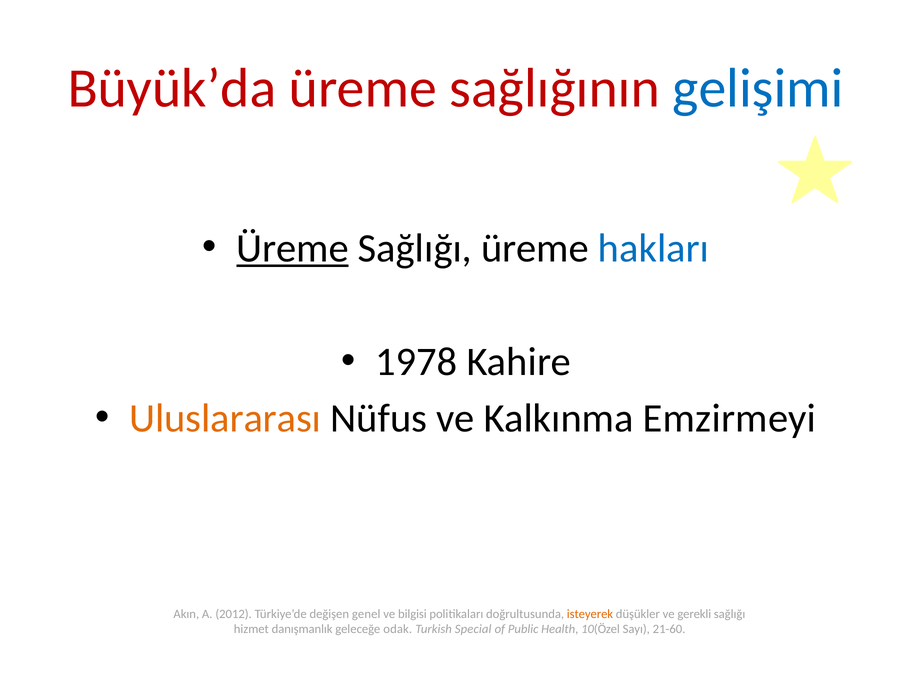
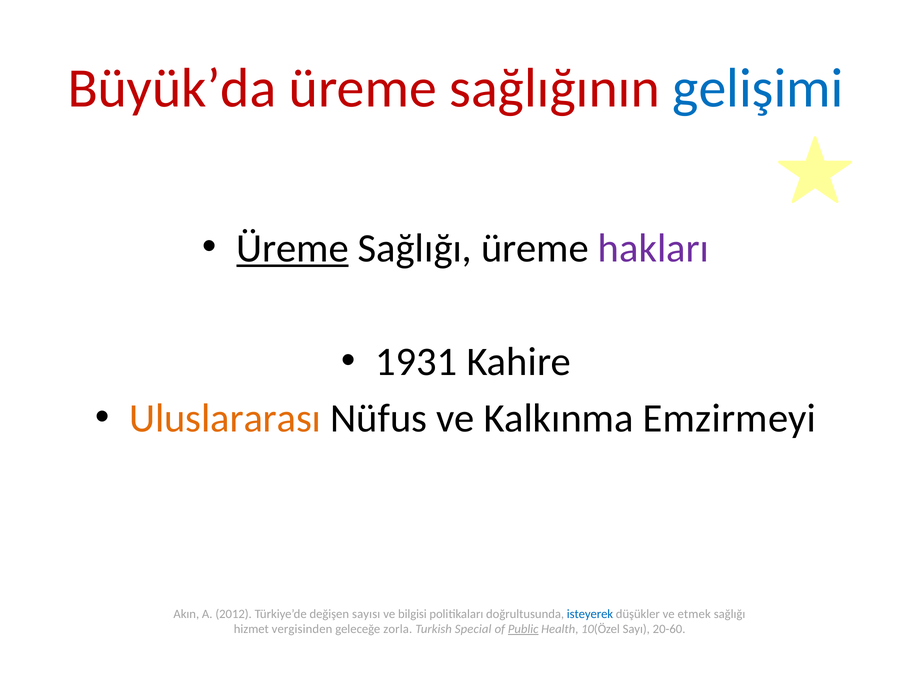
hakları colour: blue -> purple (654, 248)
1978: 1978 -> 1931 (416, 362)
genel: genel -> sayısı (366, 614)
isteyerek colour: orange -> blue (590, 614)
gerekli: gerekli -> etmek (694, 614)
danışmanlık: danışmanlık -> vergisinden (302, 629)
odak: odak -> zorla (398, 629)
Public underline: none -> present (523, 629)
21-60: 21-60 -> 20-60 (669, 629)
